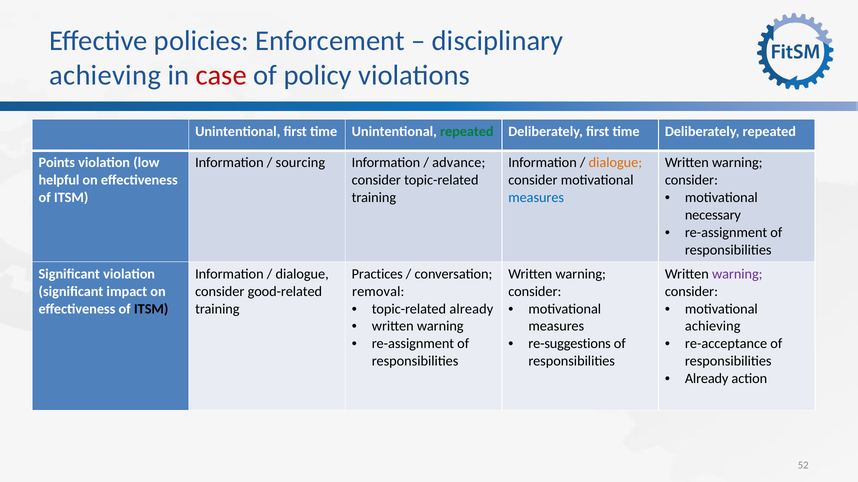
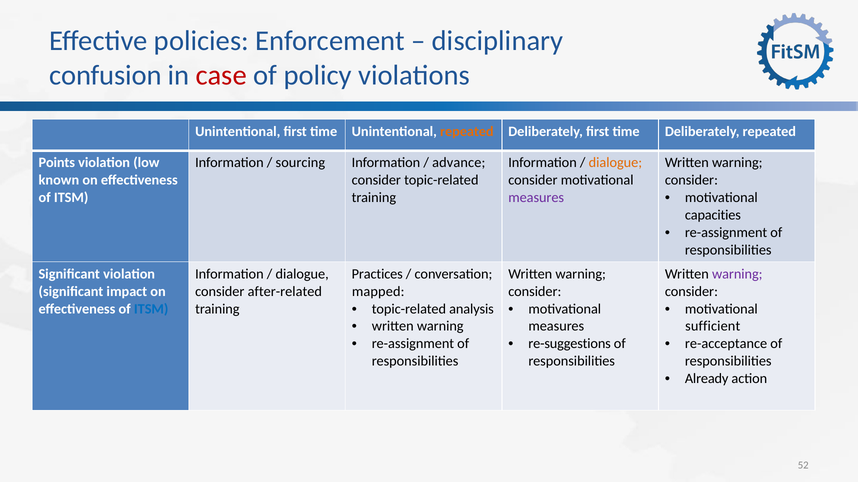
achieving: achieving -> confusion (105, 75)
repeated colour: green -> orange (467, 132)
helpful: helpful -> known (59, 180)
measures colour: blue -> purple (536, 198)
necessary: necessary -> capacities (713, 215)
good-related: good-related -> after-related (285, 292)
removal: removal -> mapped (378, 292)
topic-related already: already -> analysis (472, 309)
ITSM colour: black -> blue (151, 309)
achieving: achieving -> sufficient (713, 327)
